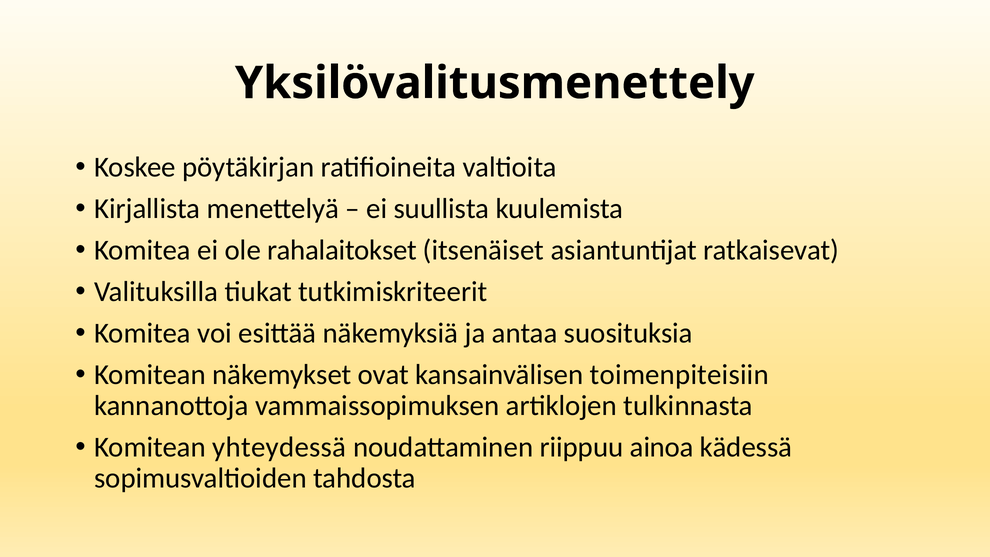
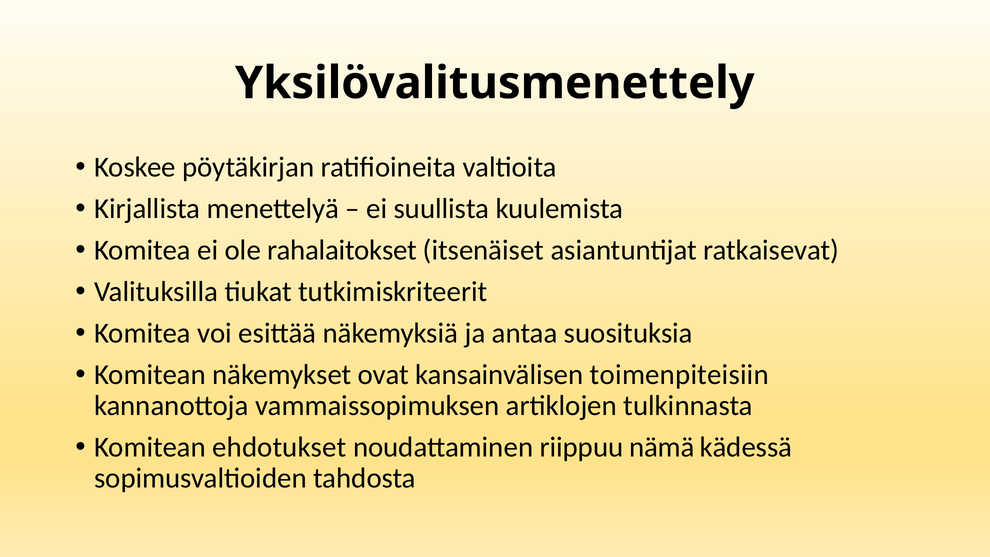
yhteydessä: yhteydessä -> ehdotukset (279, 447)
ainoa: ainoa -> nämä (662, 447)
